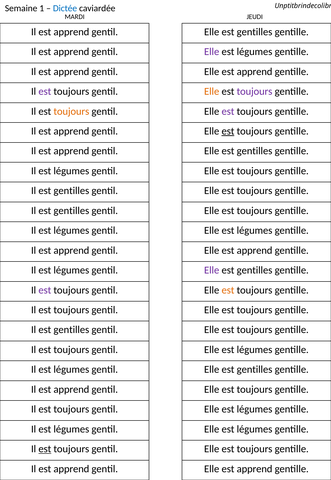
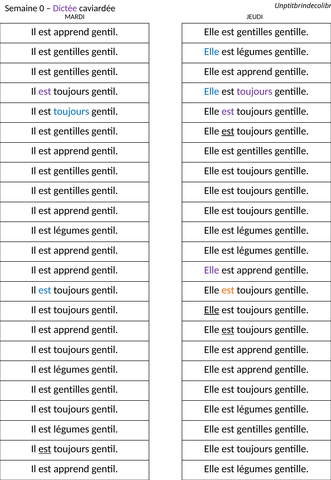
1: 1 -> 0 (42, 8)
Dictée colour: blue -> purple (65, 8)
apprend: apprend -> gentilles (71, 52)
Elle colour: purple -> blue (212, 52)
apprend: apprend -> gentilles (71, 72)
Elle colour: orange -> blue (212, 91)
toujours colour: orange -> blue (71, 111)
apprend: apprend -> gentilles (71, 131)
légumes: légumes -> gentilles (71, 171)
gentilles: gentilles -> apprend (71, 211)
apprend: apprend -> légumes (255, 250)
légumes: légumes -> apprend (71, 270)
gentilles: gentilles -> apprend (255, 270)
est colour: purple -> blue (45, 290)
Elle underline: none -> present (212, 310)
gentilles: gentilles -> apprend (71, 330)
est underline: none -> present (228, 330)
légumes: légumes -> apprend (255, 350)
gentilles: gentilles -> apprend (255, 369)
apprend: apprend -> gentilles (71, 389)
légumes: légumes -> gentilles (255, 429)
apprend: apprend -> légumes (255, 469)
